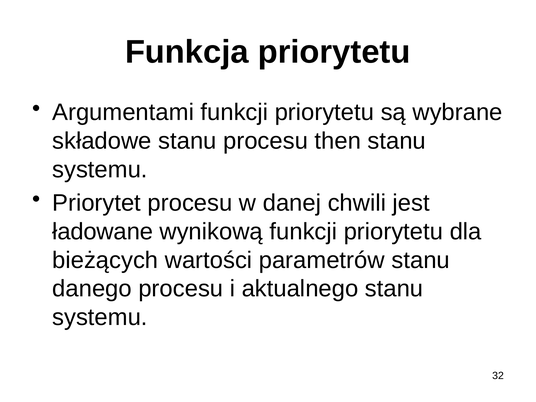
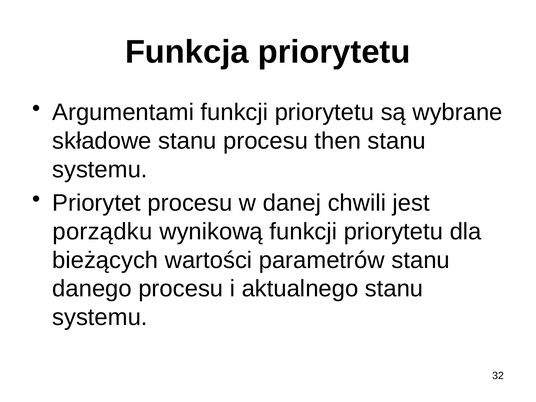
ładowane: ładowane -> porządku (102, 232)
